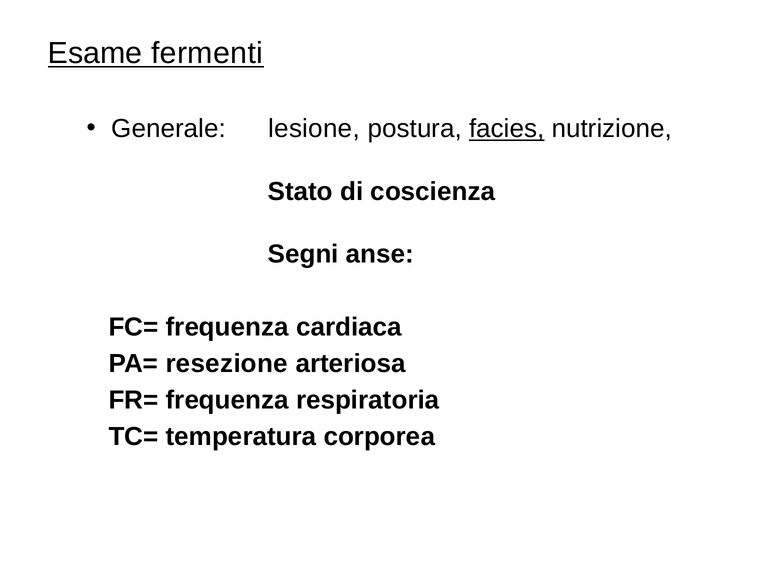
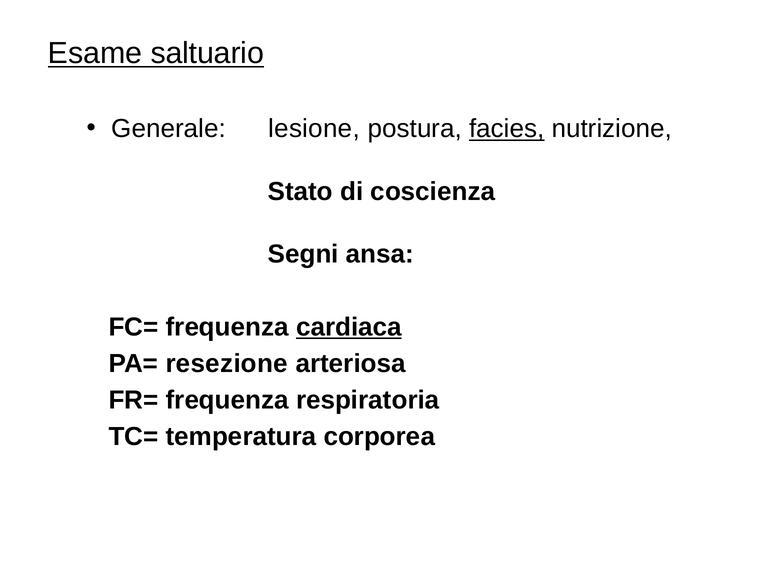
fermenti: fermenti -> saltuario (207, 53)
anse: anse -> ansa (380, 254)
cardiaca underline: none -> present (349, 327)
